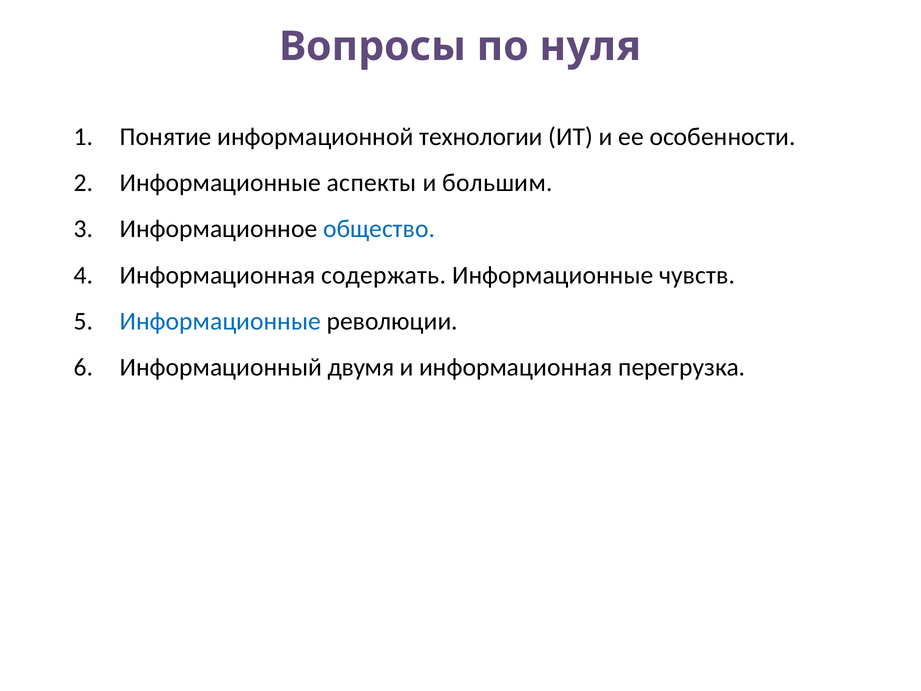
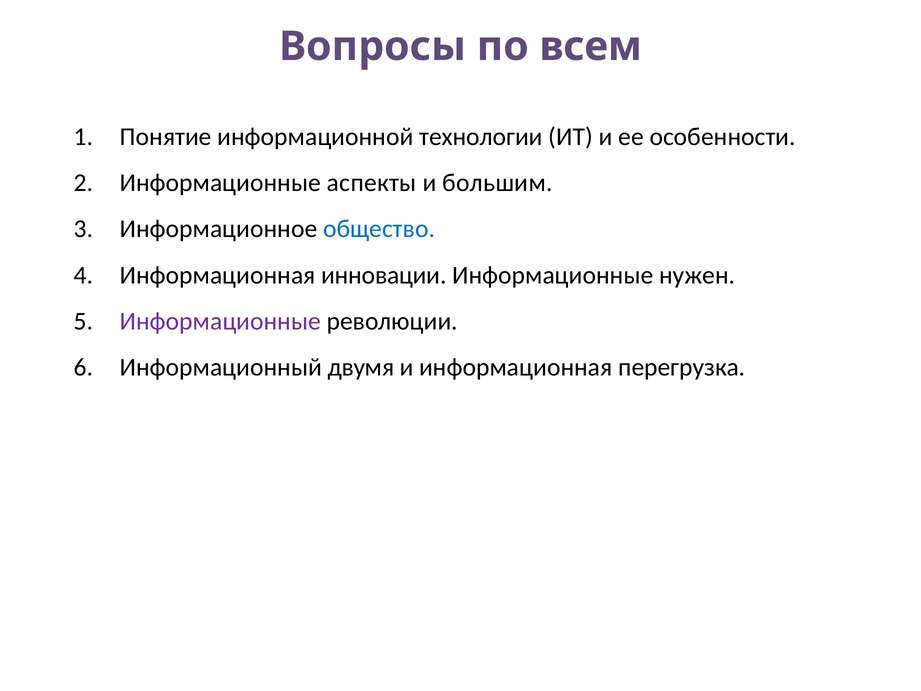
нуля: нуля -> всем (591, 46)
содержать: содержать -> инновации (384, 275)
чувств: чувств -> нужен (697, 275)
Информационные colour: blue -> purple (220, 321)
